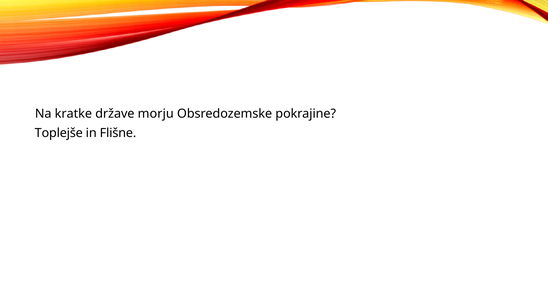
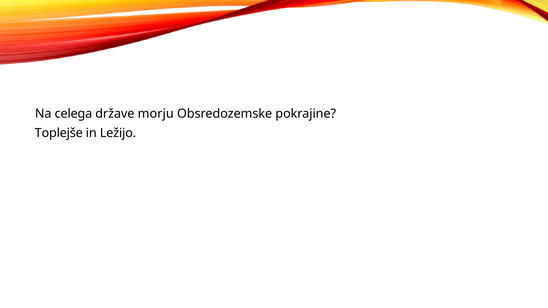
kratke: kratke -> celega (73, 114)
Flišne: Flišne -> Ležijo (118, 133)
